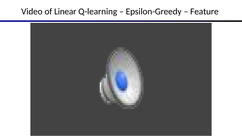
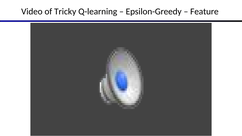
Linear: Linear -> Tricky (65, 11)
